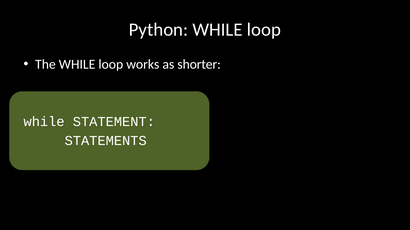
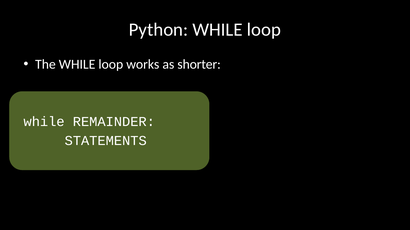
STATEMENT: STATEMENT -> REMAINDER (114, 122)
